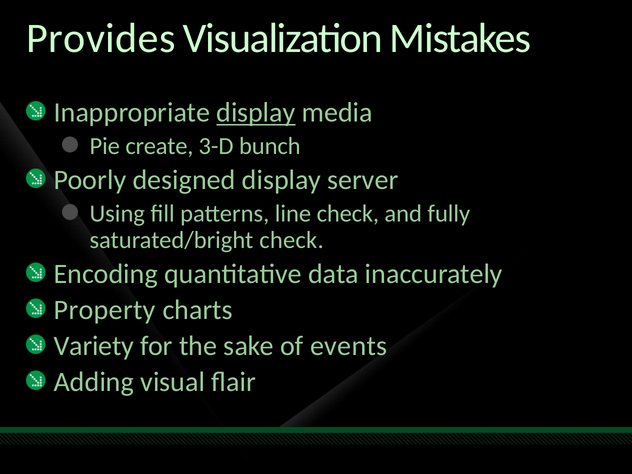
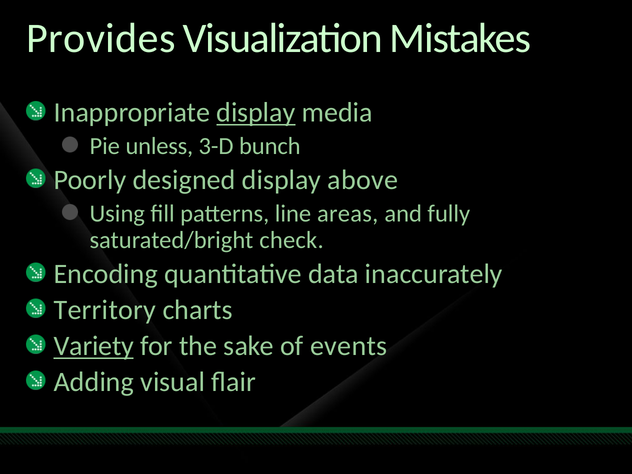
create: create -> unless (159, 146)
server: server -> above (363, 180)
line check: check -> areas (348, 214)
Property: Property -> Territory (105, 310)
Variety underline: none -> present (94, 346)
